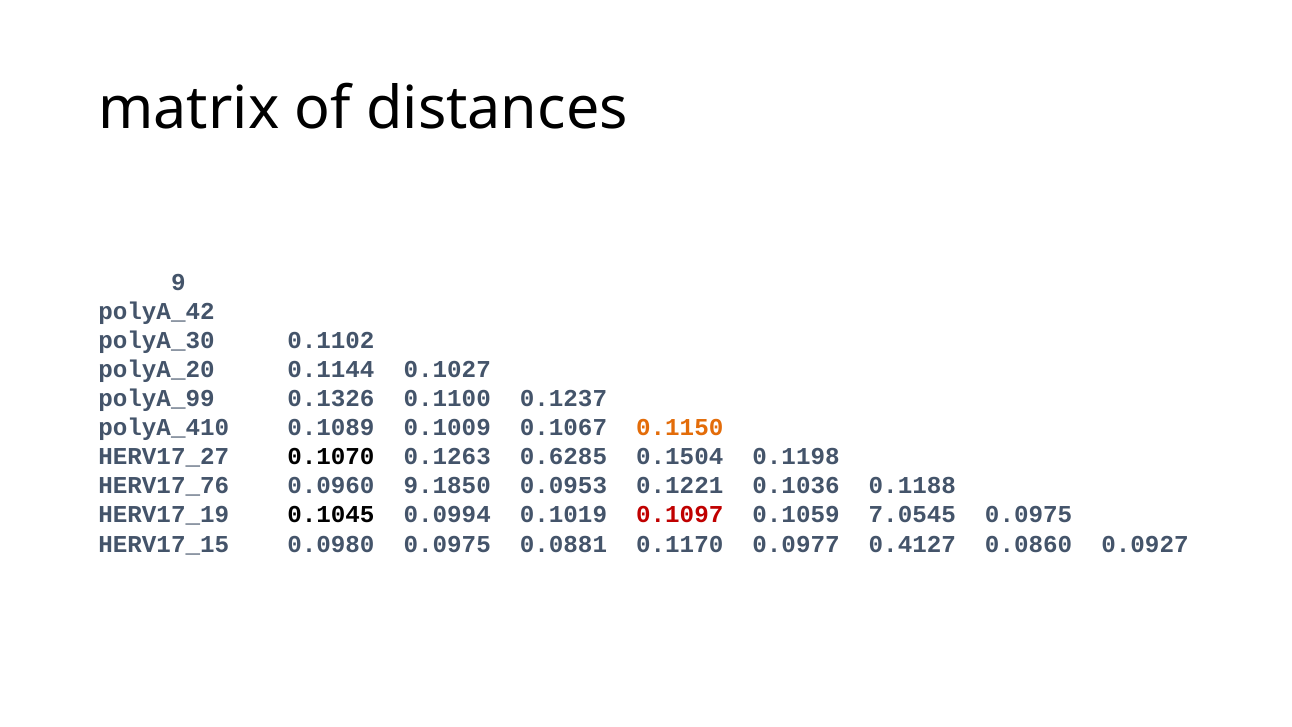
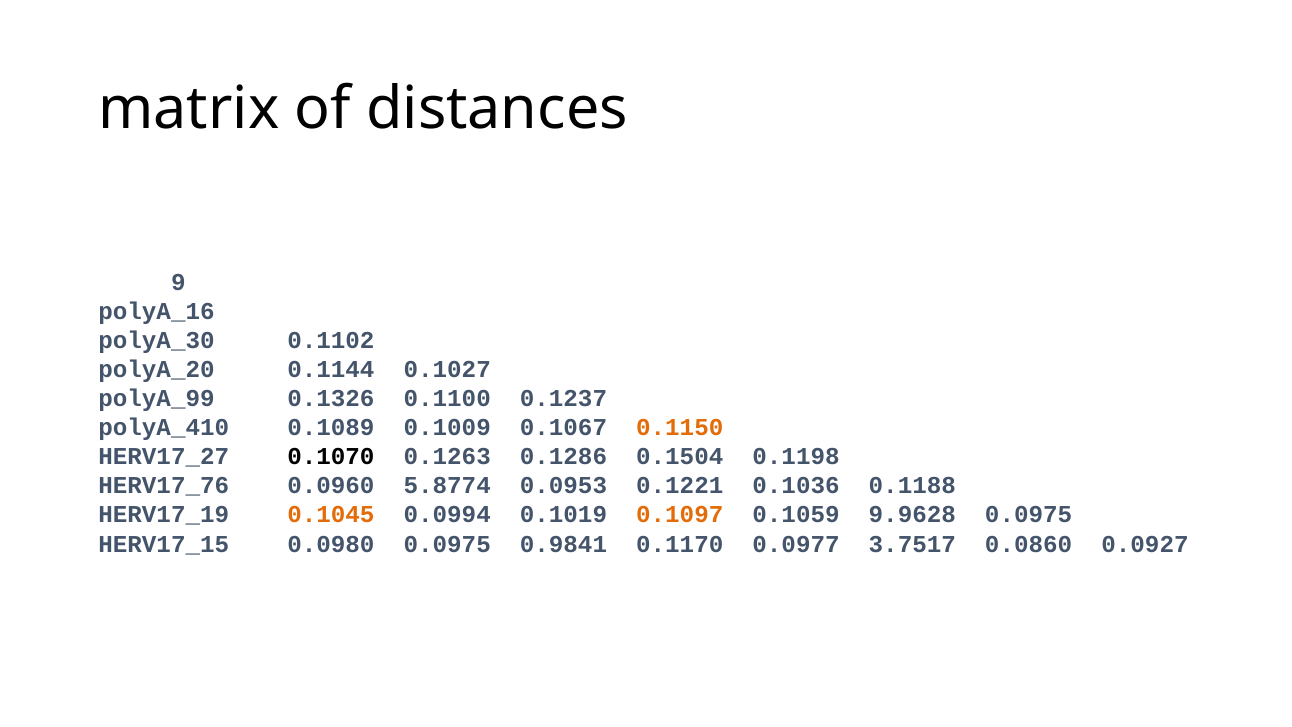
polyA_42: polyA_42 -> polyA_16 (156, 311)
0.6285: 0.6285 -> 0.1286 (563, 457)
9.1850: 9.1850 -> 5.8774 (447, 486)
0.1045 colour: black -> orange (331, 515)
0.1097 colour: red -> orange (680, 515)
7.0545: 7.0545 -> 9.9628 (912, 515)
0.0881: 0.0881 -> 0.9841 (563, 544)
0.4127: 0.4127 -> 3.7517 (912, 544)
